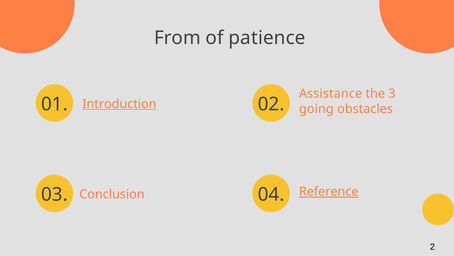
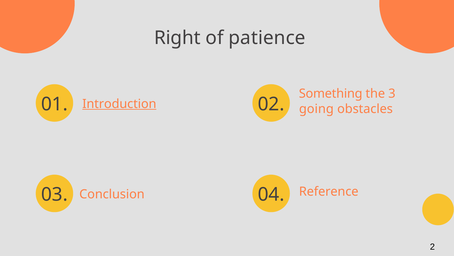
From: From -> Right (177, 38)
Assistance: Assistance -> Something (331, 93)
Reference underline: present -> none (329, 191)
